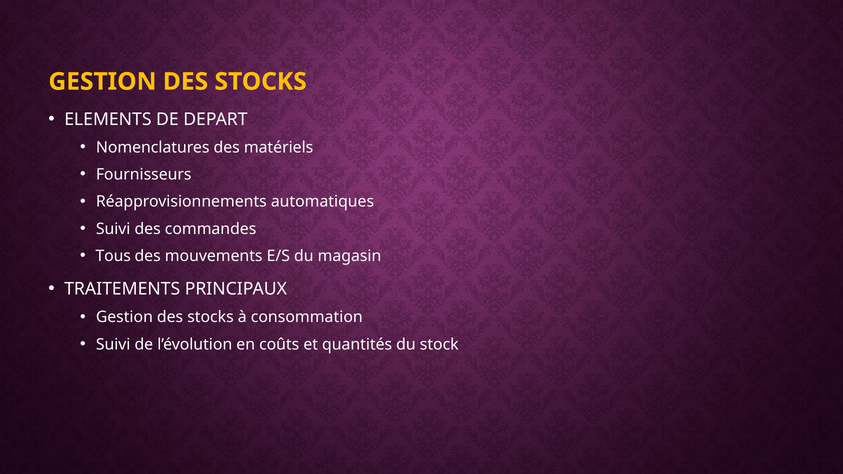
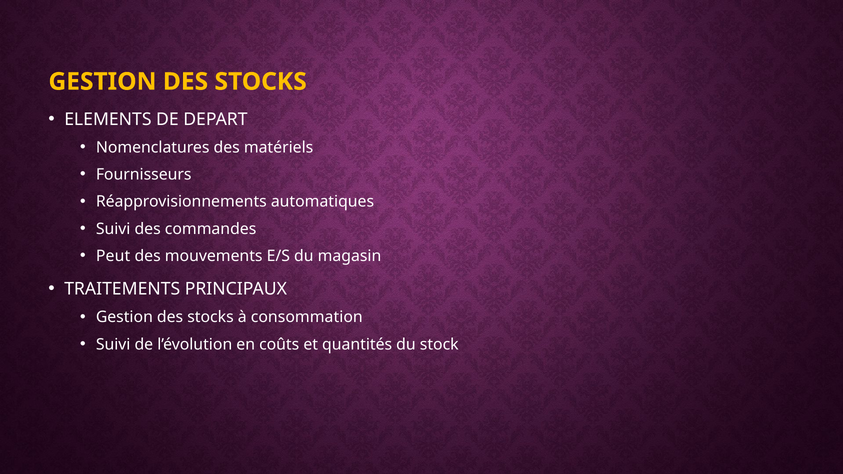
Tous: Tous -> Peut (113, 256)
